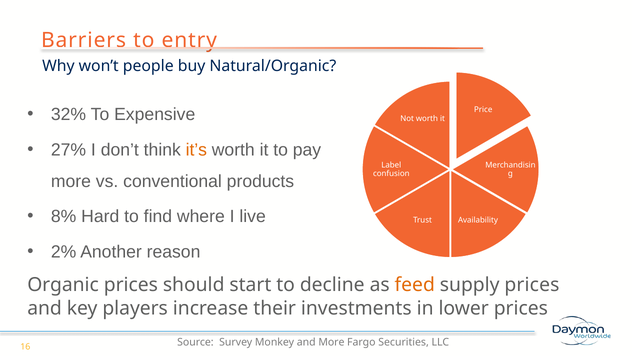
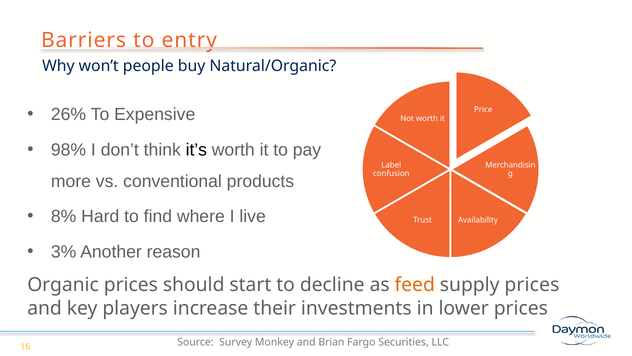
32%: 32% -> 26% (69, 114)
27%: 27% -> 98% (69, 150)
it’s colour: orange -> black (196, 150)
2%: 2% -> 3% (64, 251)
and More: More -> Brian (331, 342)
